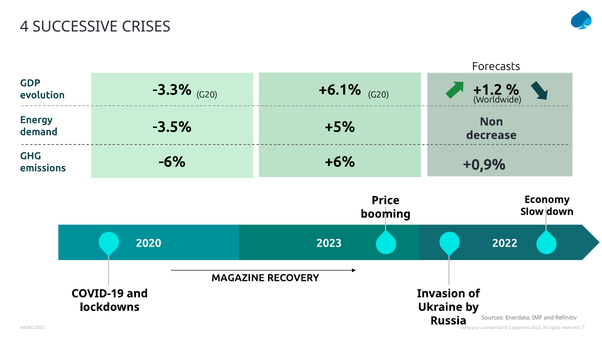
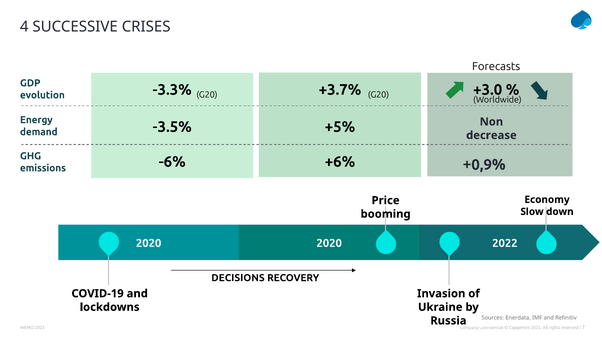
+6.1%: +6.1% -> +3.7% (340, 90)
+1.2: +1.2 -> +3.0 (488, 90)
2020 2023: 2023 -> 2020 (329, 243)
MAGAZINE: MAGAZINE -> DECISIONS (238, 278)
